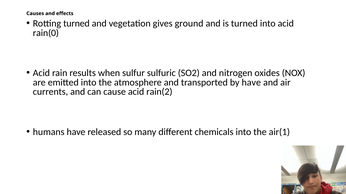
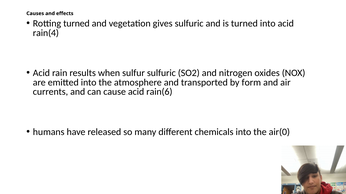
gives ground: ground -> sulfuric (189, 23)
rain(0: rain(0 -> rain(4 (46, 33)
by have: have -> form (251, 83)
rain(2: rain(2 -> rain(6 (159, 92)
air(1: air(1 -> air(0 (279, 132)
